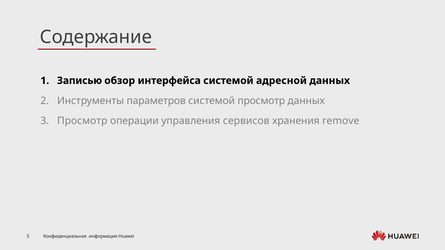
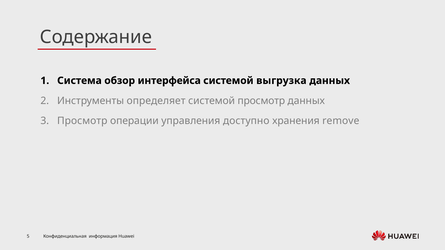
Записью: Записью -> Система (79, 81)
адресной: адресной -> выгрузка (281, 81)
параметров: параметров -> определяет (156, 101)
сервисов: сервисов -> доступно (246, 121)
